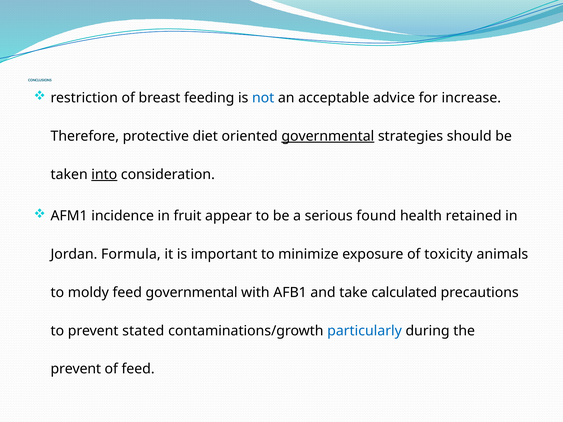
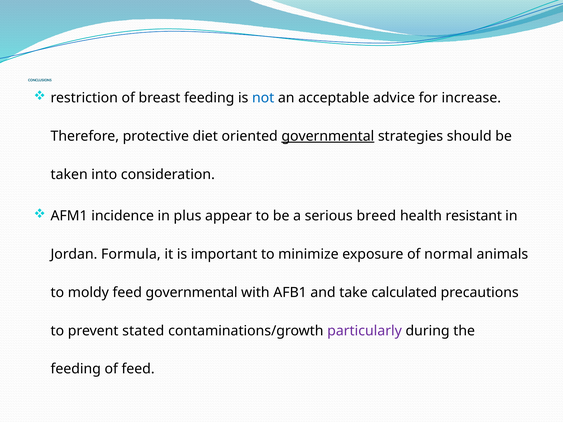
into underline: present -> none (104, 175)
fruit: fruit -> plus (187, 216)
found: found -> breed (376, 216)
retained: retained -> resistant (474, 216)
toxicity: toxicity -> normal (448, 254)
particularly colour: blue -> purple (365, 331)
prevent: prevent -> feeding (76, 369)
